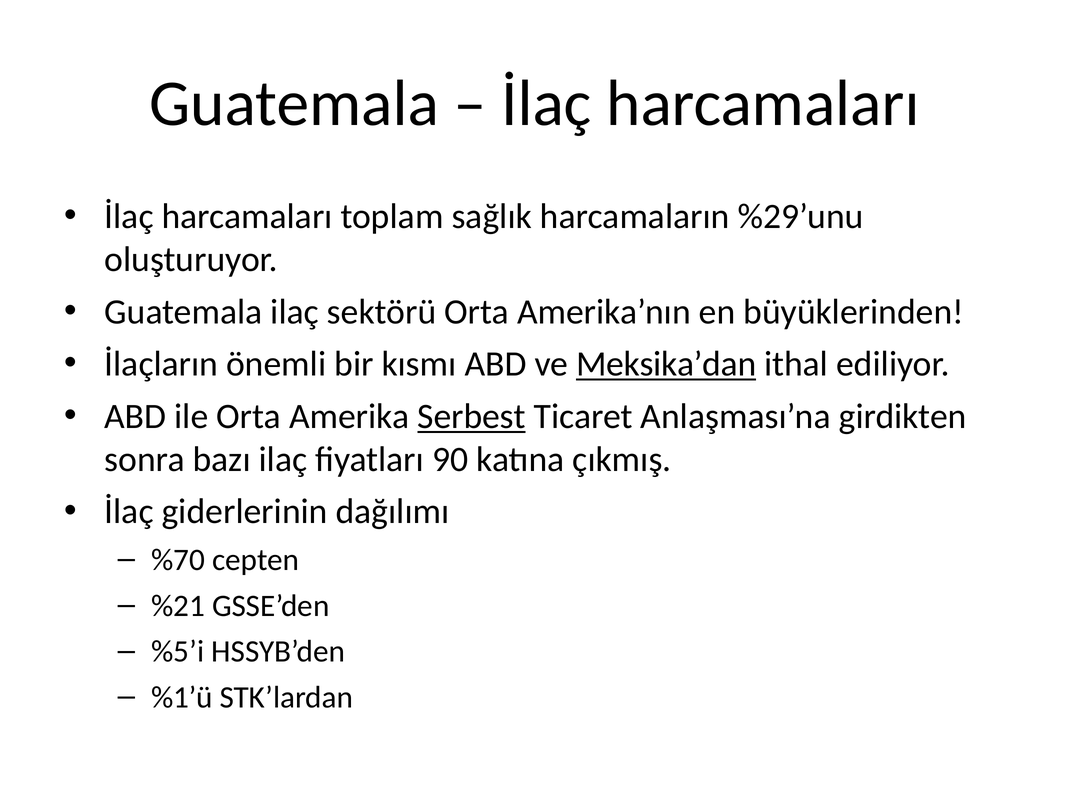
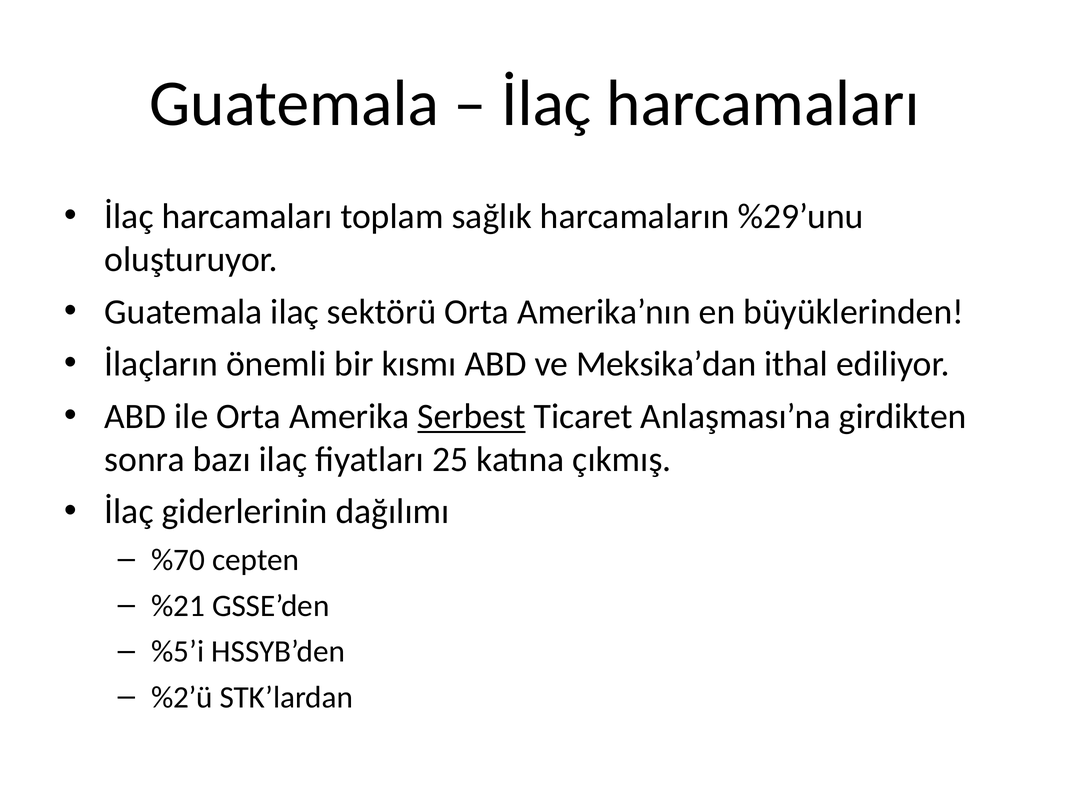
Meksika’dan underline: present -> none (666, 364)
90: 90 -> 25 (450, 459)
%1’ü: %1’ü -> %2’ü (182, 697)
